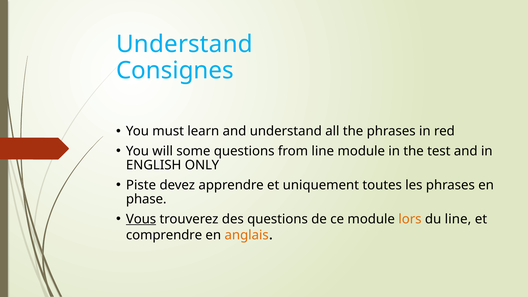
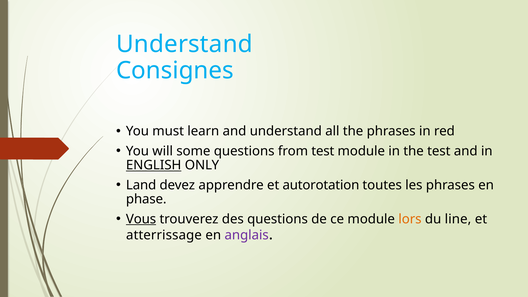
from line: line -> test (323, 151)
ENGLISH underline: none -> present (154, 165)
Piste: Piste -> Land (141, 185)
uniquement: uniquement -> autorotation (321, 185)
comprendre: comprendre -> atterrissage (164, 235)
anglais colour: orange -> purple (247, 235)
